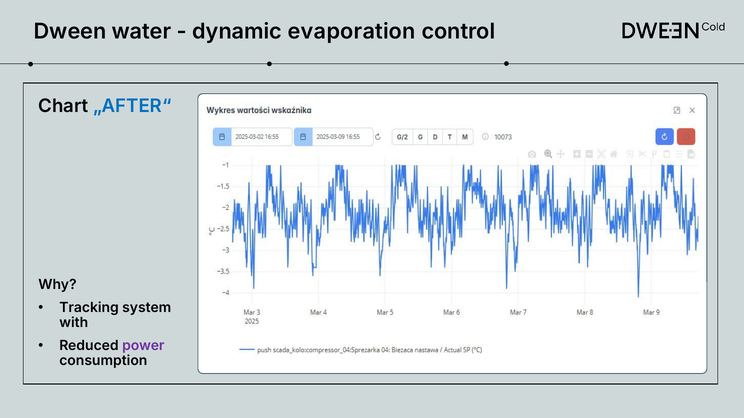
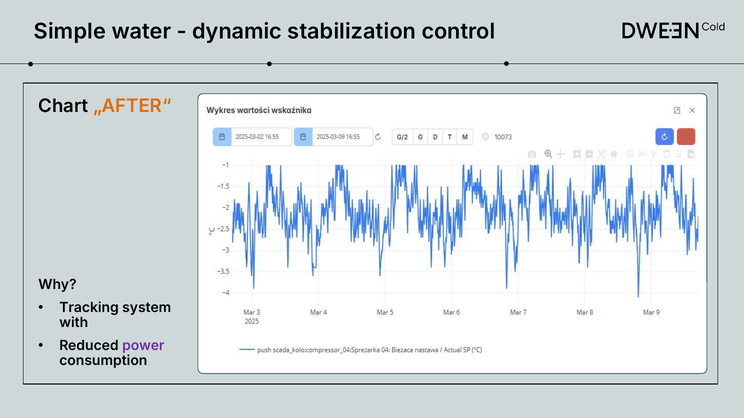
Dween: Dween -> Simple (70, 32)
evaporation: evaporation -> stabilization (352, 32)
„AFTER“ colour: blue -> orange (132, 106)
